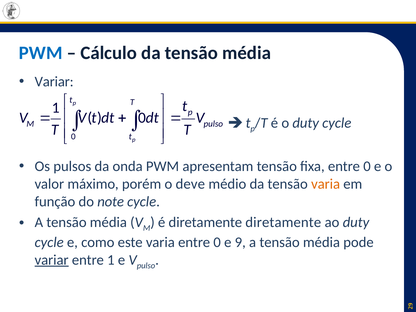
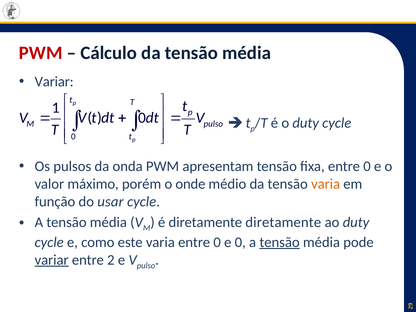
PWM colour: blue -> red (41, 53)
deve: deve -> onde (190, 184)
note: note -> usar (110, 202)
e 9: 9 -> 0 (240, 242)
tensão underline: none -> present (280, 242)
entre 1: 1 -> 2 (111, 260)
